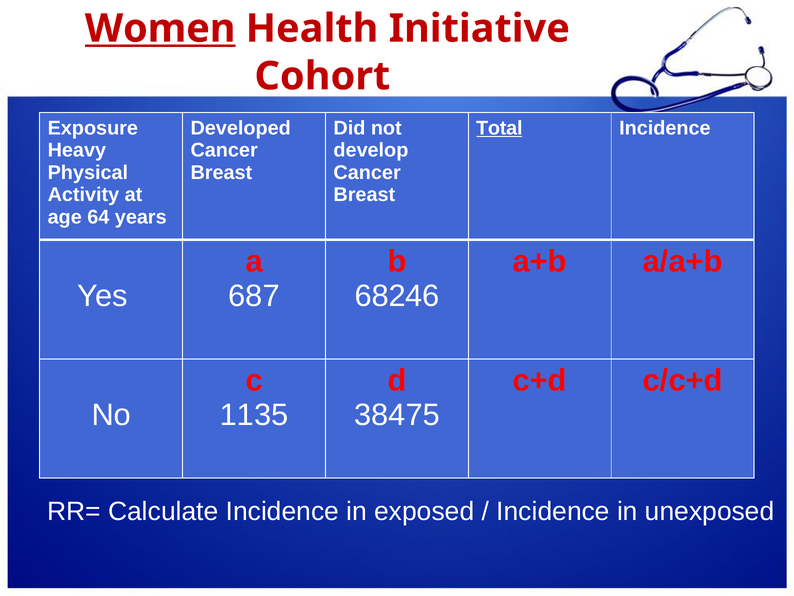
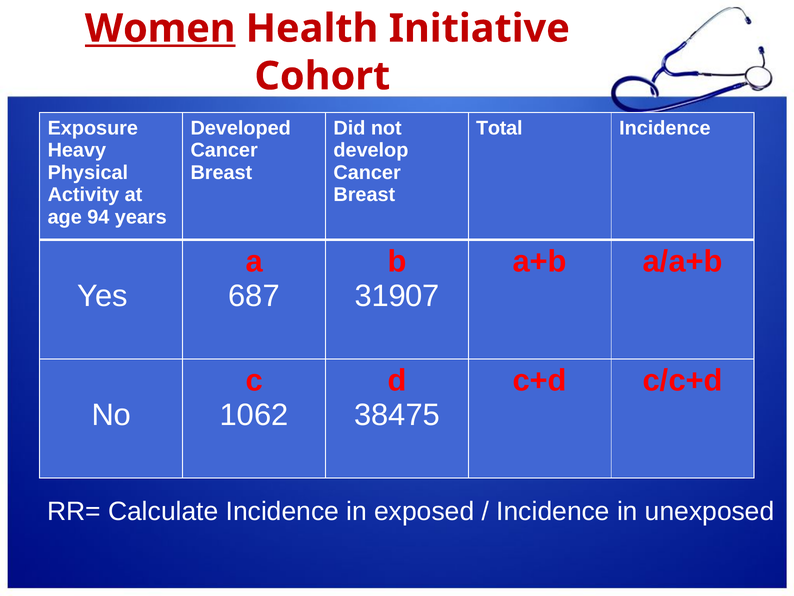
Total underline: present -> none (499, 128)
64: 64 -> 94 (98, 217)
68246: 68246 -> 31907 (397, 296)
1135: 1135 -> 1062 (254, 415)
